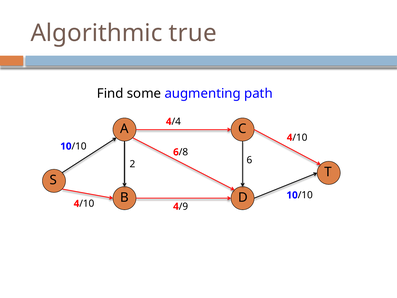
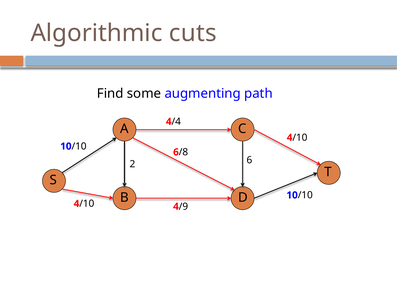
true: true -> cuts (193, 33)
